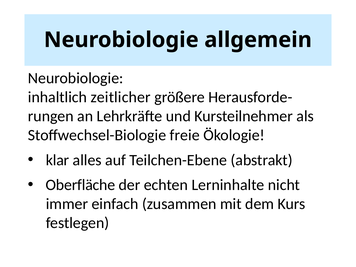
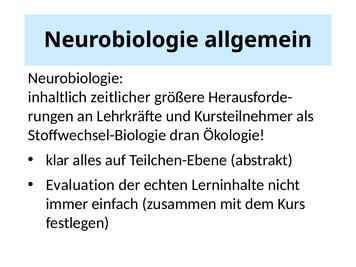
freie: freie -> dran (185, 135)
Oberfläche: Oberfläche -> Evaluation (80, 185)
